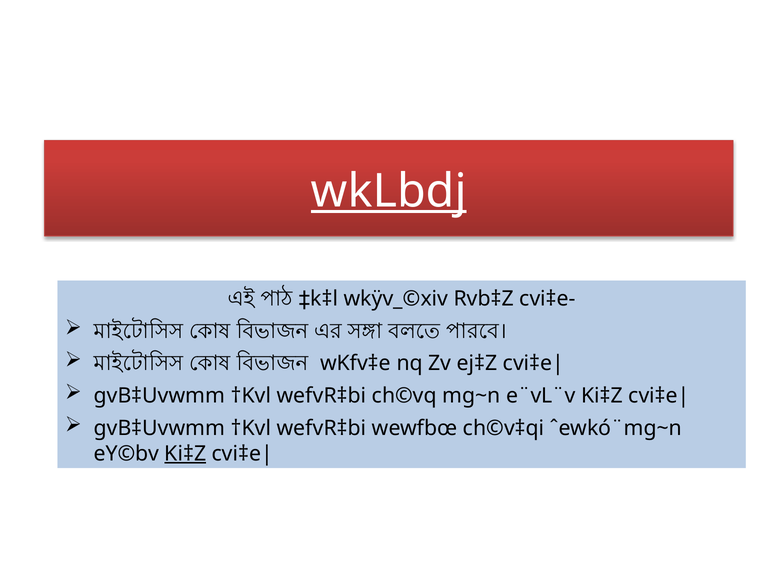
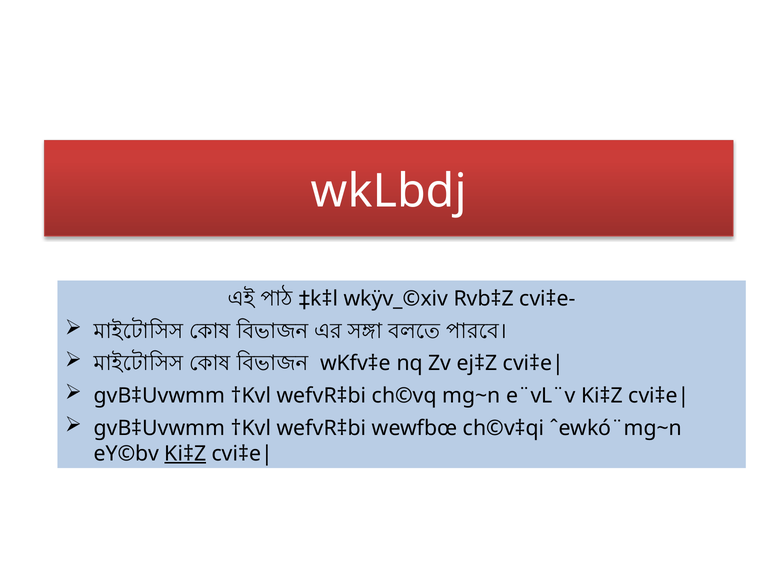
wkLbdj underline: present -> none (389, 191)
